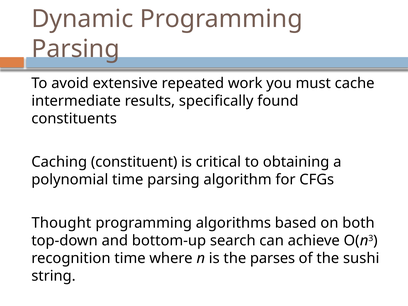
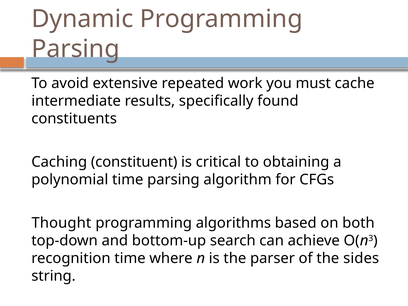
parses: parses -> parser (272, 258)
sushi: sushi -> sides (361, 258)
